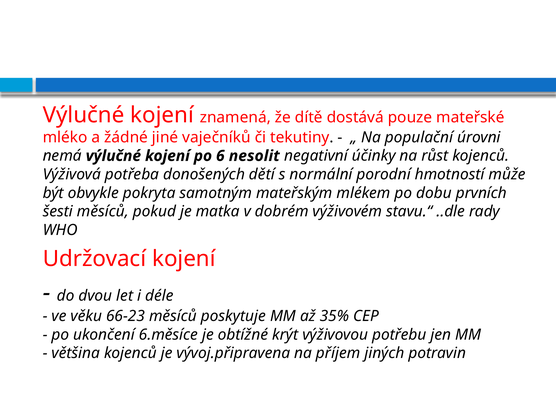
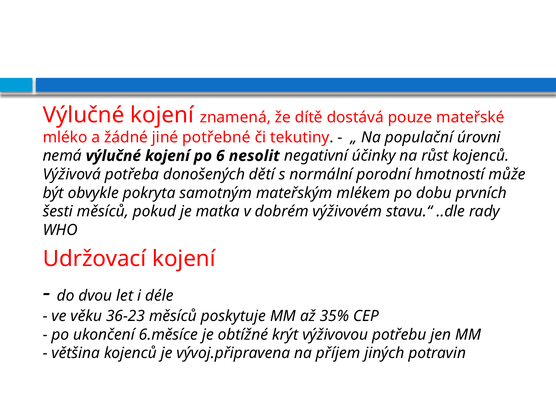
vaječníků: vaječníků -> potřebné (216, 137)
66-23: 66-23 -> 36-23 (126, 316)
